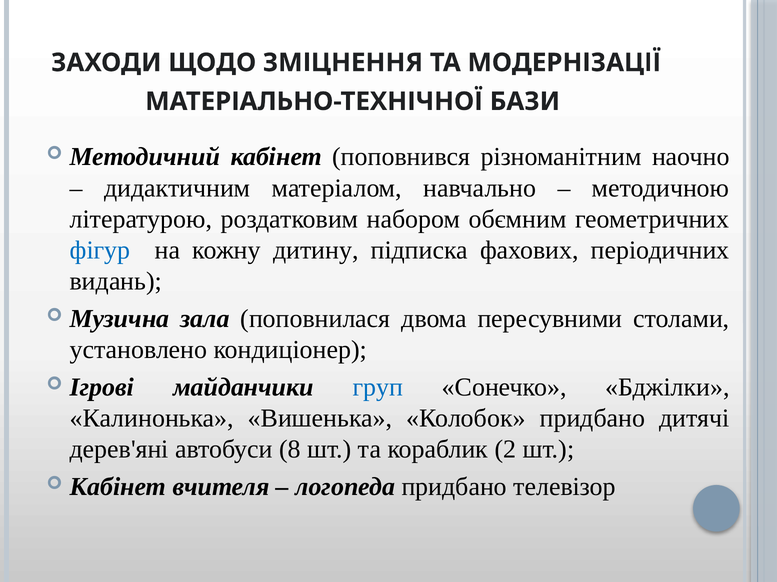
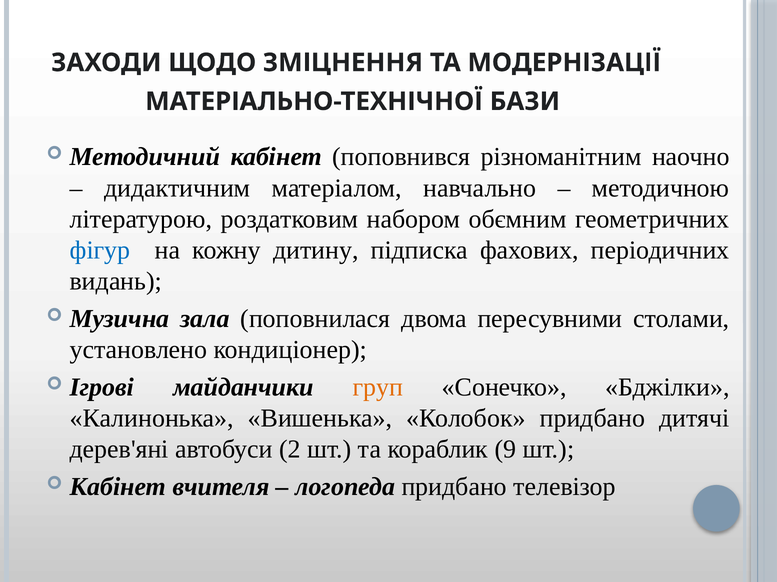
груп colour: blue -> orange (378, 388)
8: 8 -> 2 (290, 450)
2: 2 -> 9 (505, 450)
